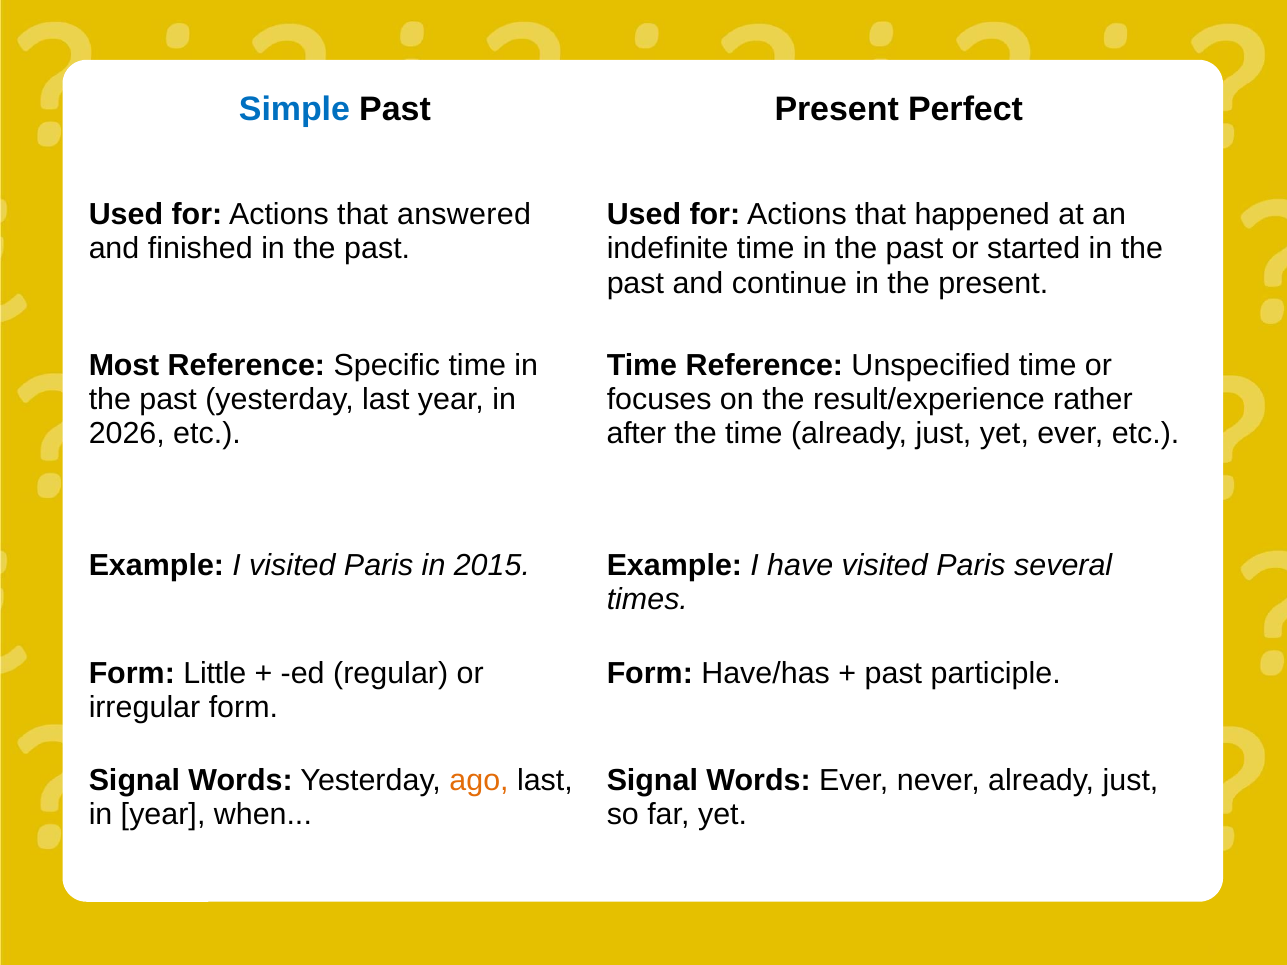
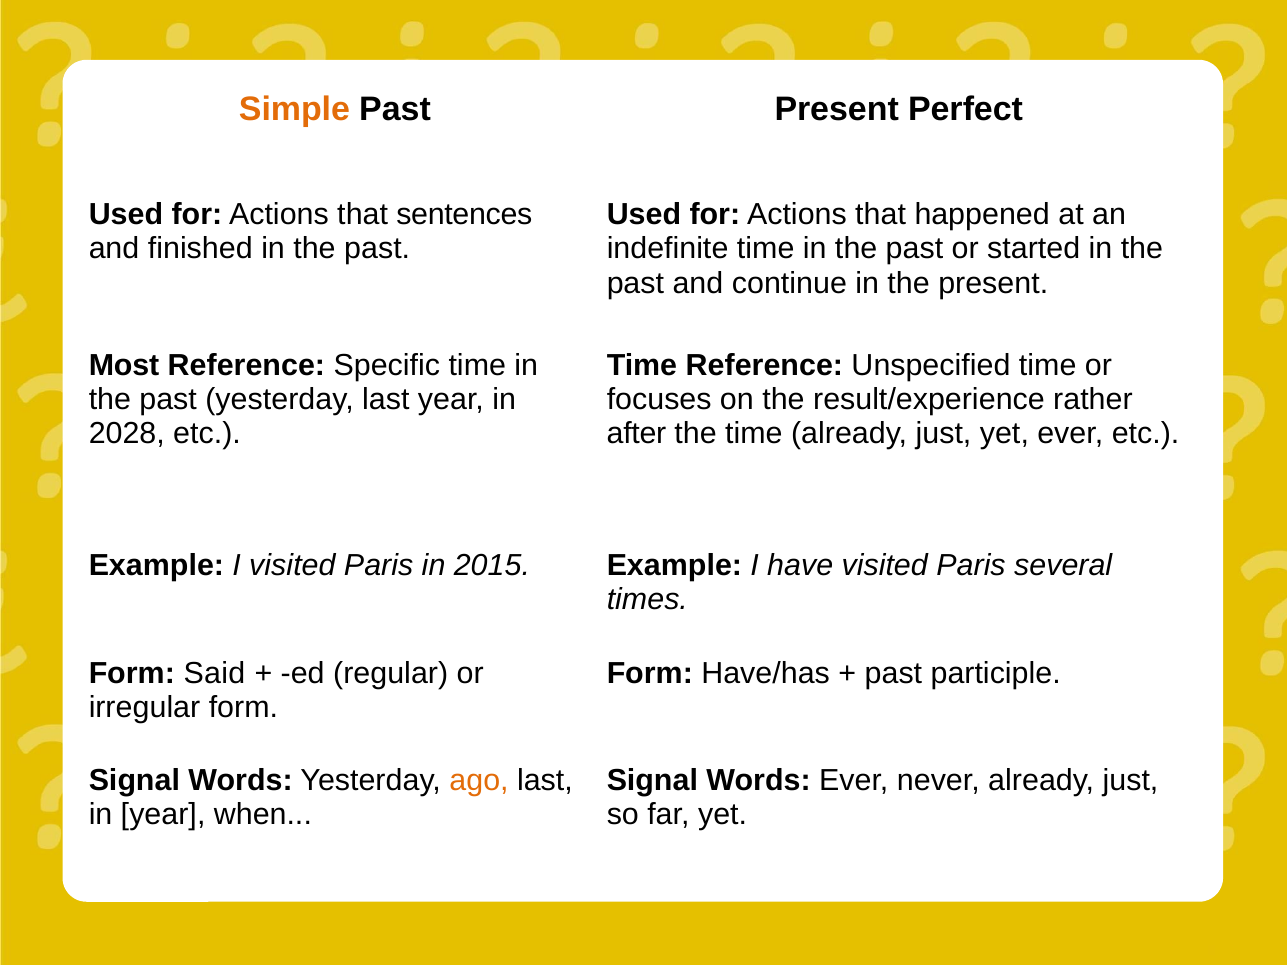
Simple colour: blue -> orange (294, 110)
answered: answered -> sentences (464, 215)
2026: 2026 -> 2028 (127, 434)
Little: Little -> Said (215, 673)
